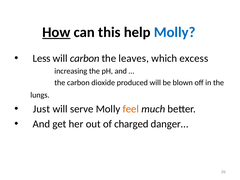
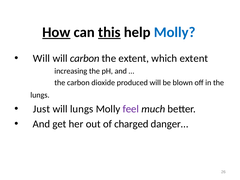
this underline: none -> present (109, 32)
Less: Less -> Will (41, 58)
the leaves: leaves -> extent (134, 58)
which excess: excess -> extent (194, 58)
will serve: serve -> lungs (82, 109)
feel colour: orange -> purple (131, 109)
